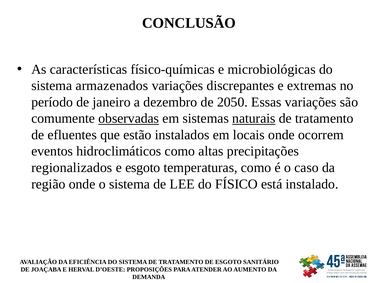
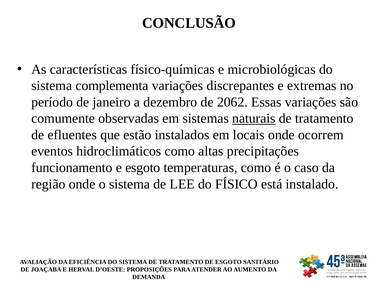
armazenados: armazenados -> complementa (112, 86)
2050: 2050 -> 2062 (232, 102)
observadas underline: present -> none (129, 119)
regionalizados: regionalizados -> funcionamento (72, 168)
